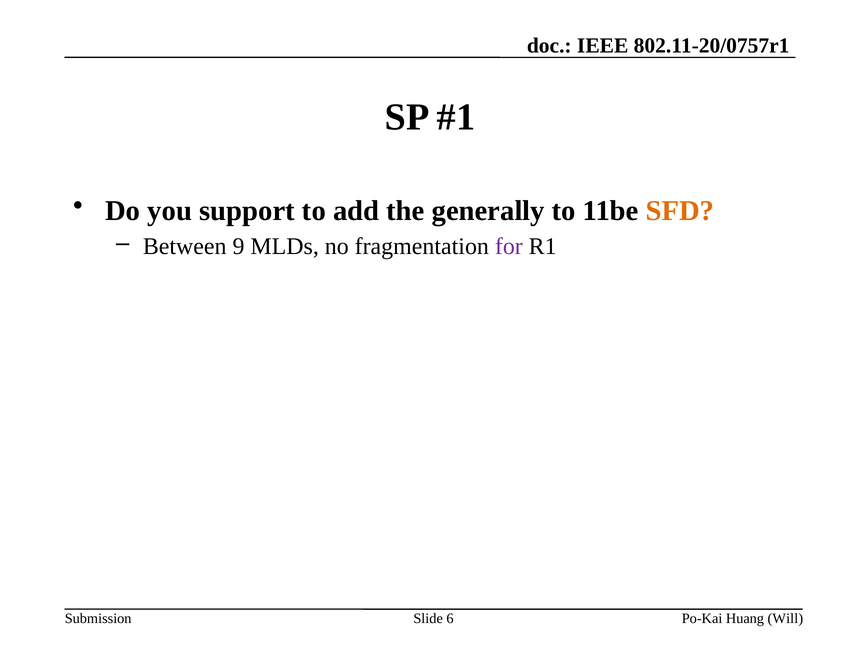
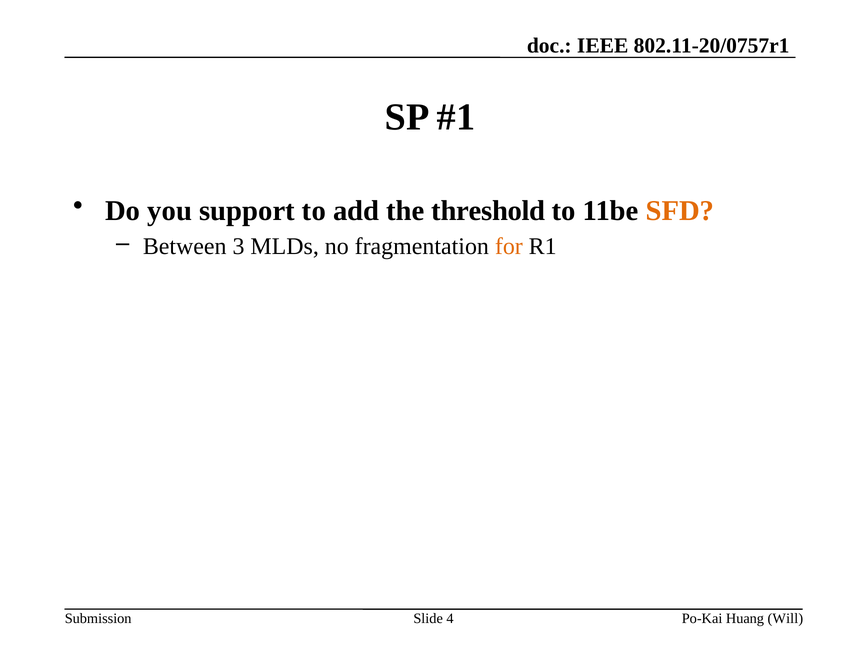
generally: generally -> threshold (488, 211)
9: 9 -> 3 (239, 247)
for colour: purple -> orange (509, 247)
6: 6 -> 4 (450, 619)
